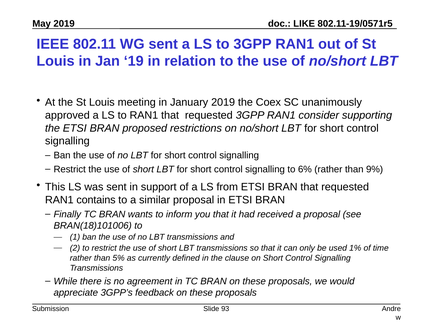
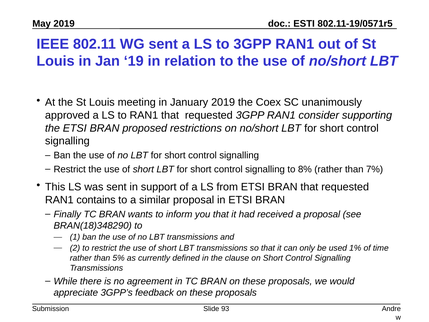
LIKE: LIKE -> ESTI (304, 24)
6%: 6% -> 8% (305, 169)
9%: 9% -> 7% (375, 169)
BRAN(18)101006: BRAN(18)101006 -> BRAN(18)348290 (93, 226)
